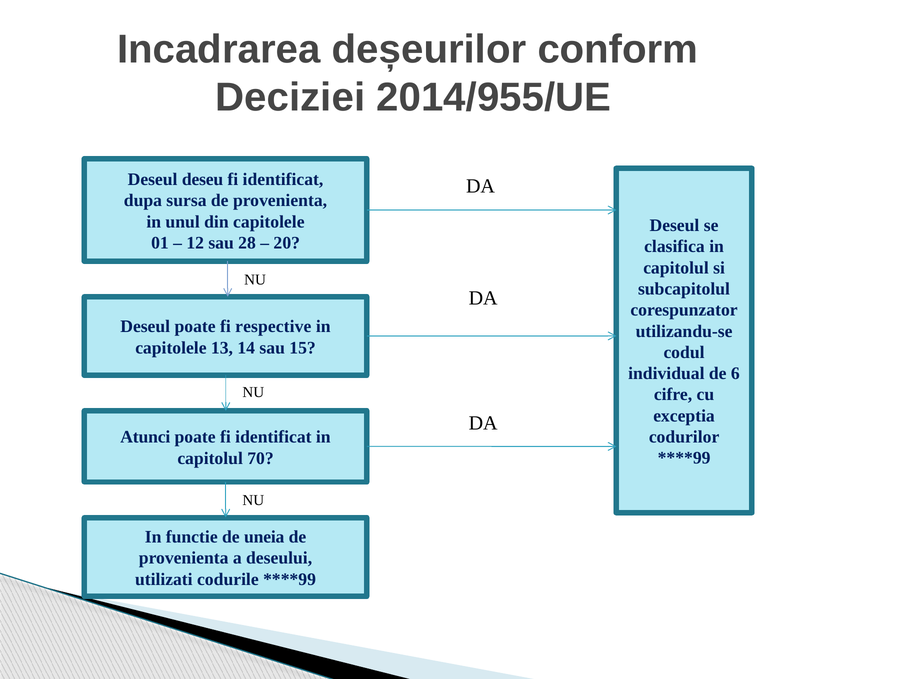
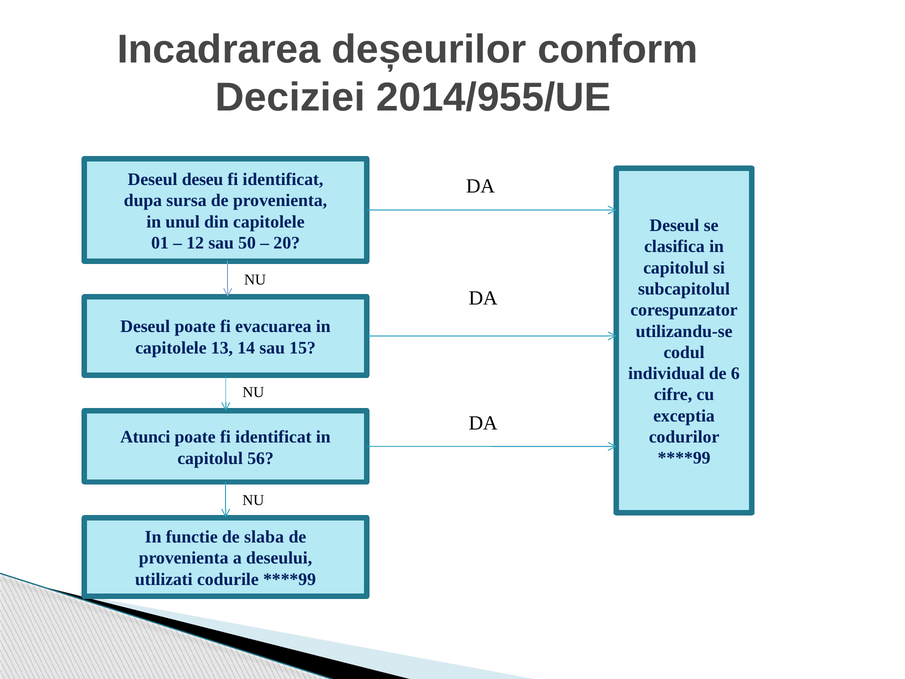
28: 28 -> 50 (247, 243)
respective: respective -> evacuarea (273, 326)
70: 70 -> 56 (260, 458)
uneia: uneia -> slaba (264, 537)
